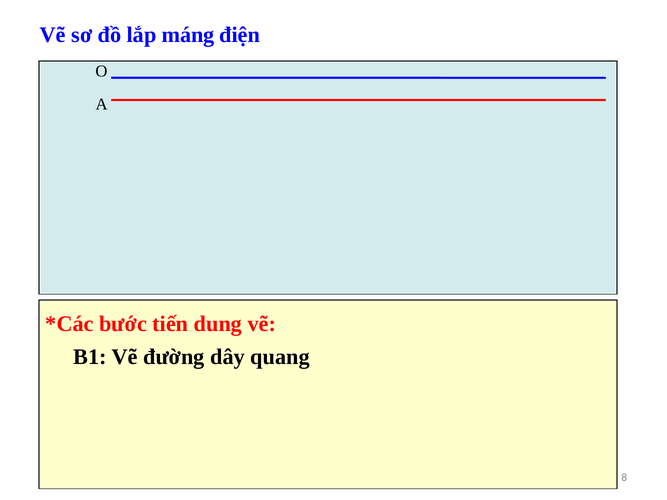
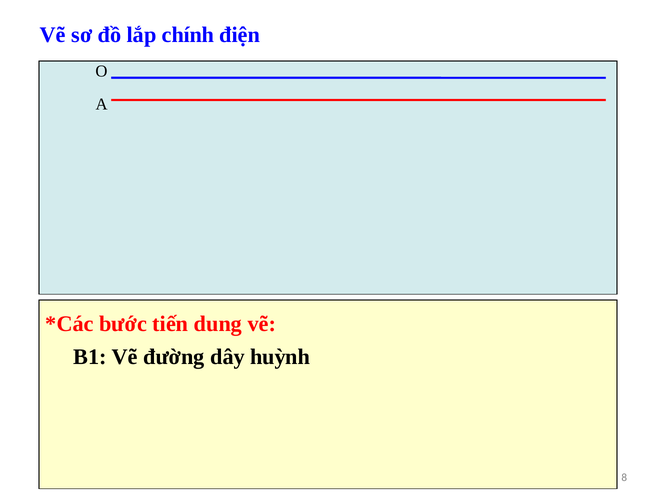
máng: máng -> chính (188, 35)
quang: quang -> huỳnh (280, 357)
